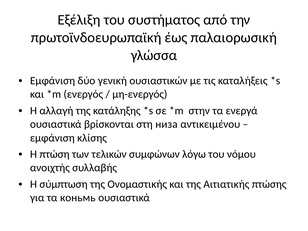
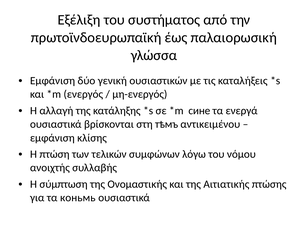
στην: στην -> сине (199, 111)
низа: низа -> тѣмъ (167, 124)
